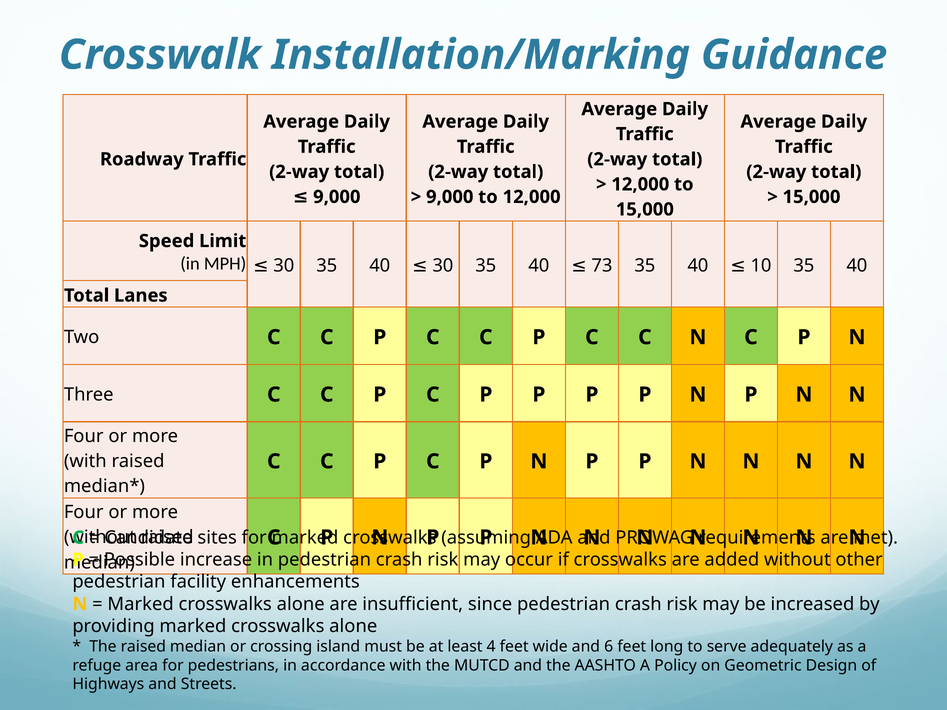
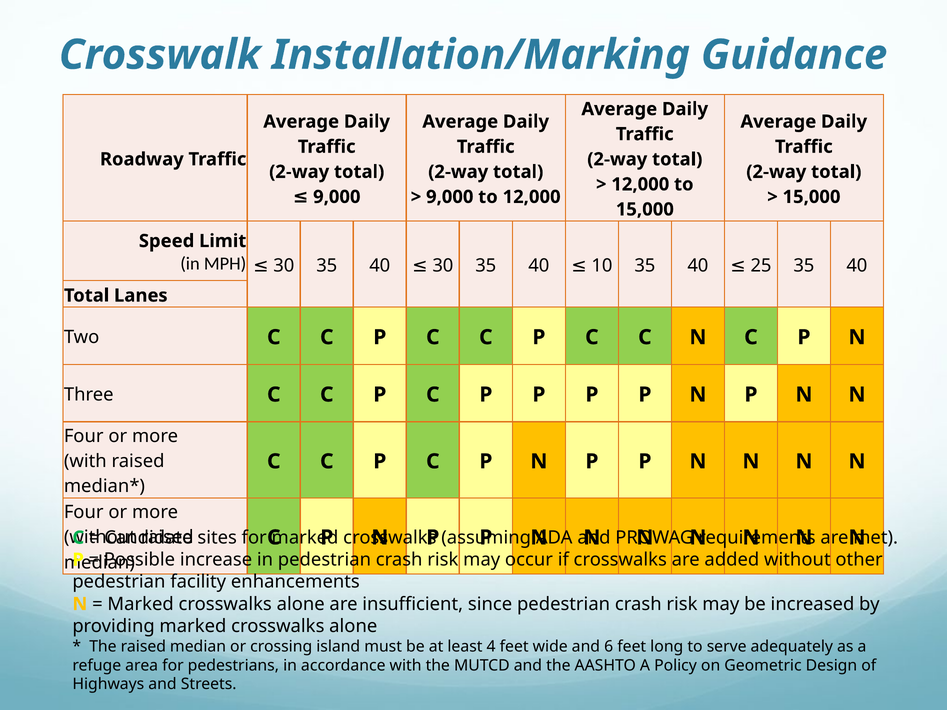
73: 73 -> 10 (602, 266)
10: 10 -> 25 (761, 266)
